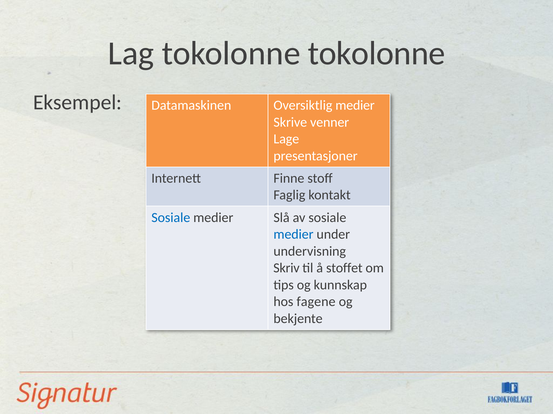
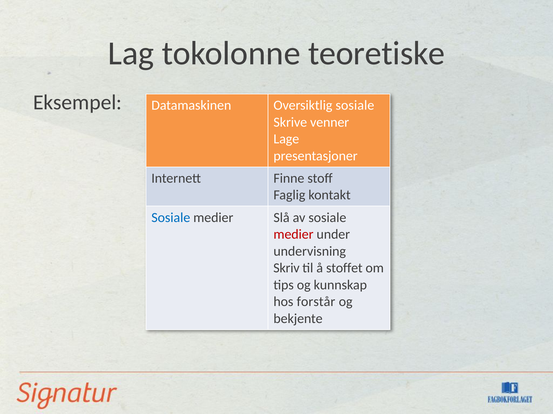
tokolonne tokolonne: tokolonne -> teoretiske (377, 54)
Oversiktlig medier: medier -> sosiale (355, 106)
medier colour: blue -> red (293, 235)
fagene: fagene -> forstår (316, 302)
